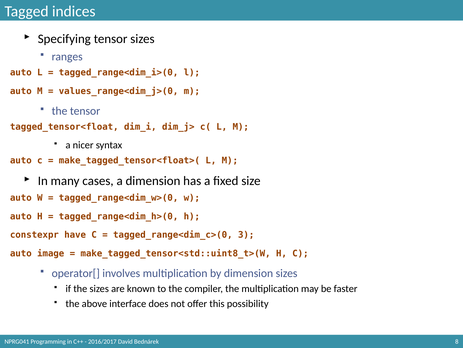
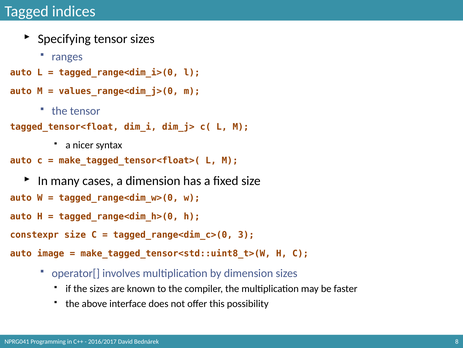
constexpr have: have -> size (75, 235)
